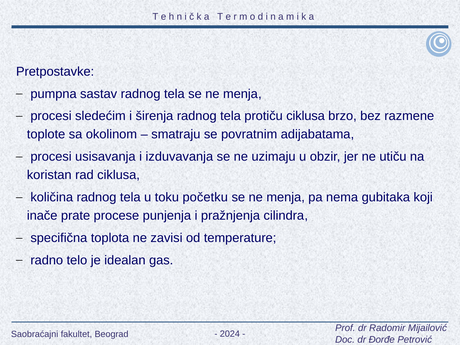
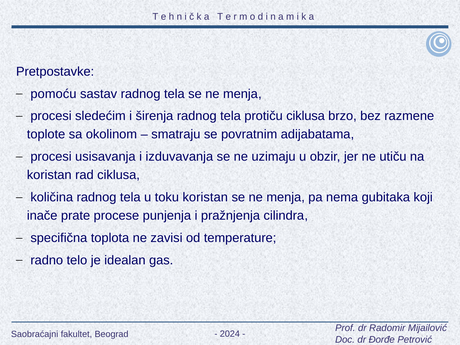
pumpna: pumpna -> pomoću (53, 94)
toku početku: početku -> koristan (205, 197)
